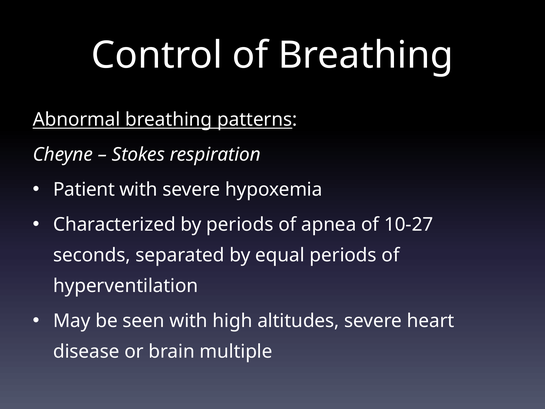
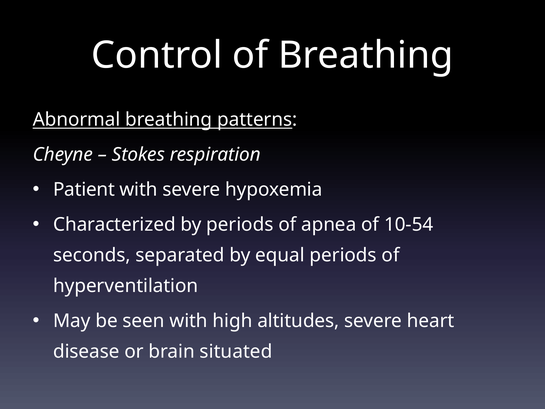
10-27: 10-27 -> 10-54 (409, 225)
multiple: multiple -> situated (236, 351)
